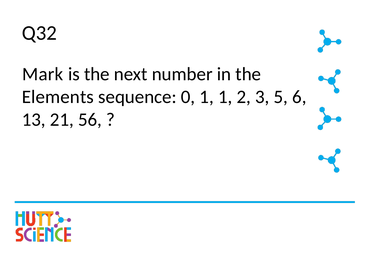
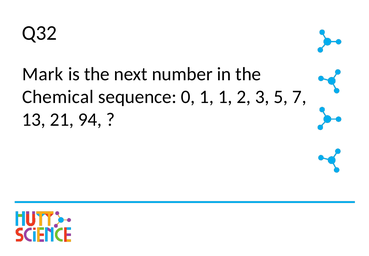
Elements: Elements -> Chemical (58, 97)
6: 6 -> 7 (299, 97)
56: 56 -> 94 (90, 119)
